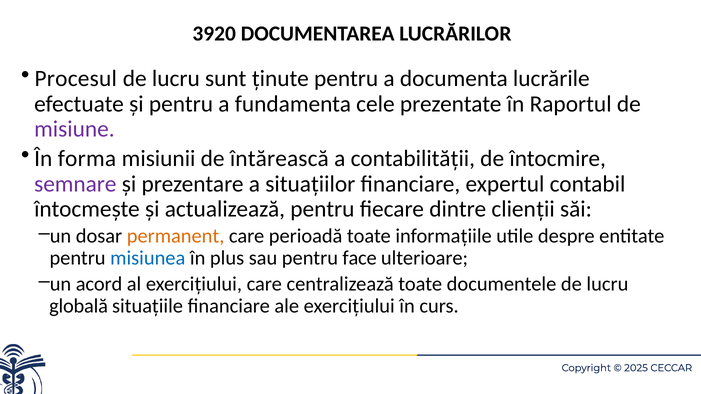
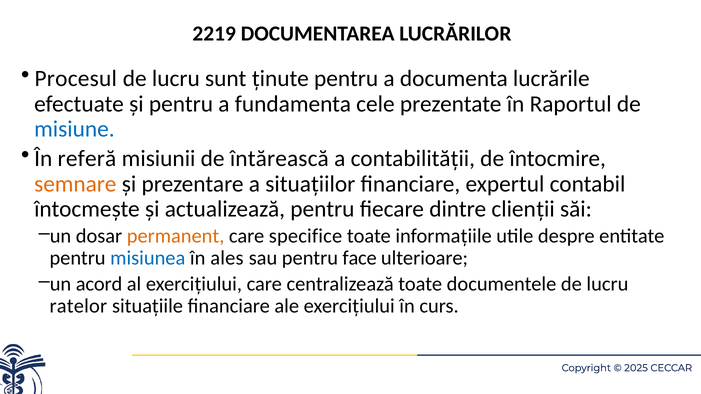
3920: 3920 -> 2219 (214, 34)
misiune colour: purple -> blue (74, 129)
forma: forma -> referă (87, 159)
semnare colour: purple -> orange (75, 184)
perioadă: perioadă -> specifice (306, 236)
plus: plus -> ales (227, 258)
globală: globală -> ratelor (78, 306)
